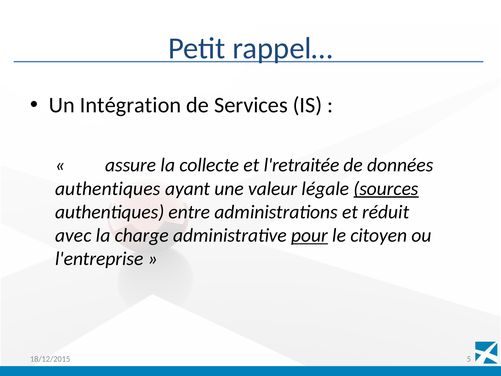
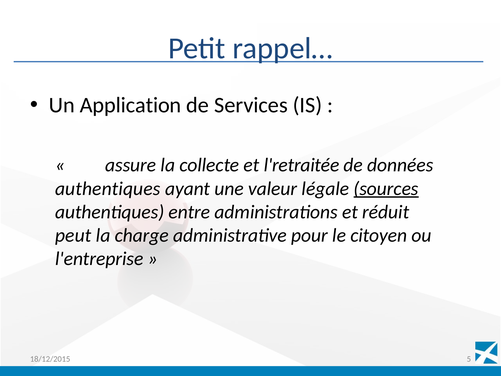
Intégration: Intégration -> Application (131, 105)
avec: avec -> peut (73, 235)
pour underline: present -> none (310, 235)
